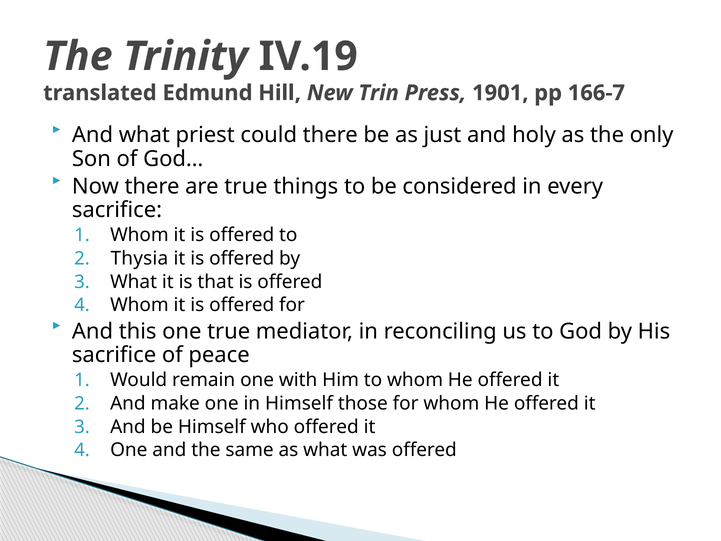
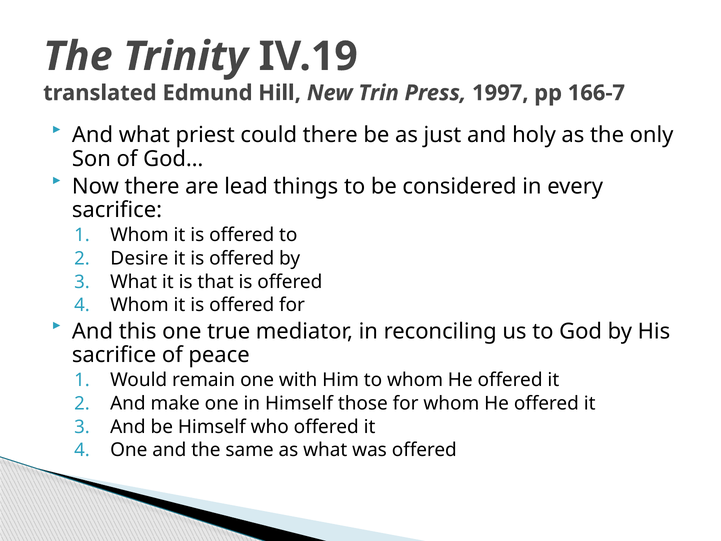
1901: 1901 -> 1997 (500, 93)
are true: true -> lead (246, 186)
Thysia: Thysia -> Desire (139, 258)
